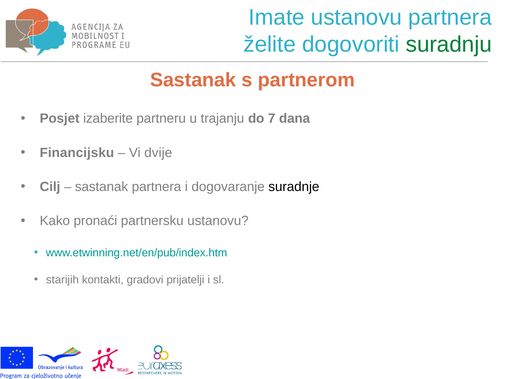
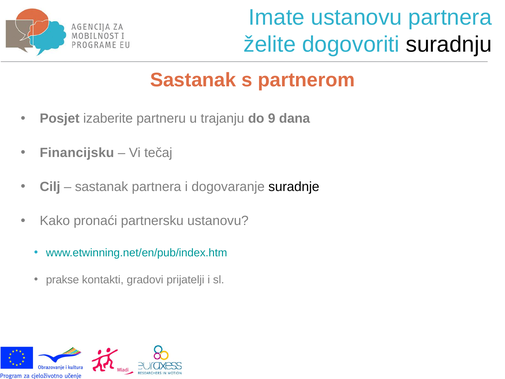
suradnju colour: green -> black (449, 44)
7: 7 -> 9 (272, 118)
dvije: dvije -> tečaj (158, 153)
starijih: starijih -> prakse (63, 280)
